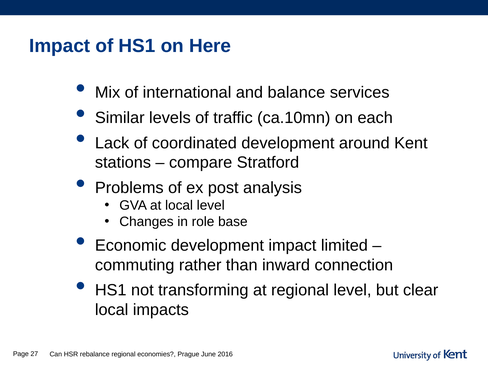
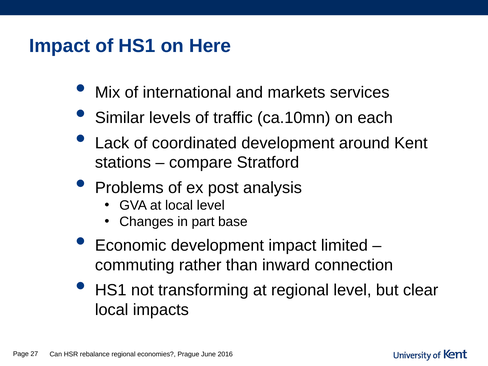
balance: balance -> markets (296, 93)
role: role -> part (203, 222)
